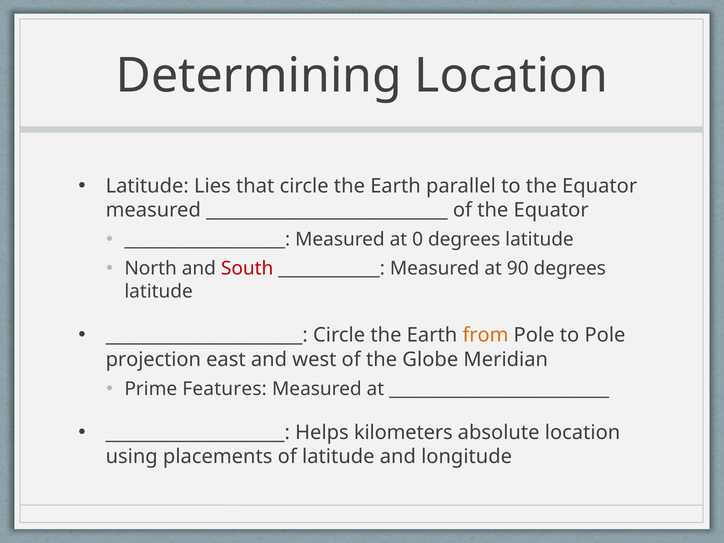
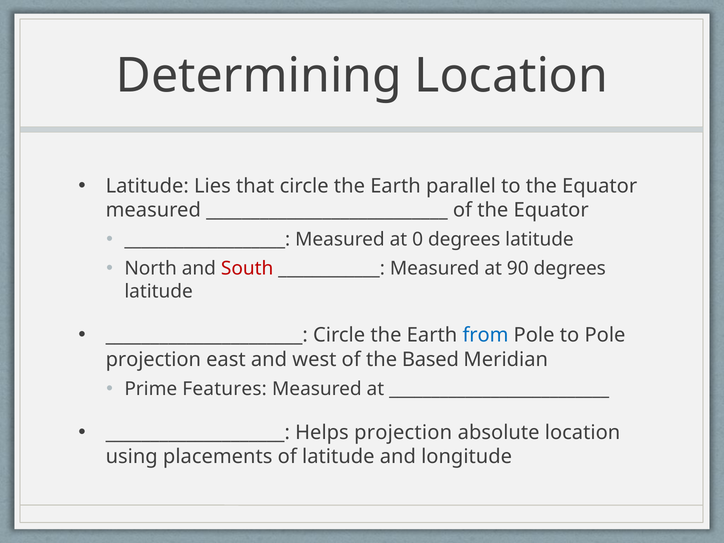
from colour: orange -> blue (486, 335)
Globe: Globe -> Based (430, 359)
Helps kilometers: kilometers -> projection (403, 433)
